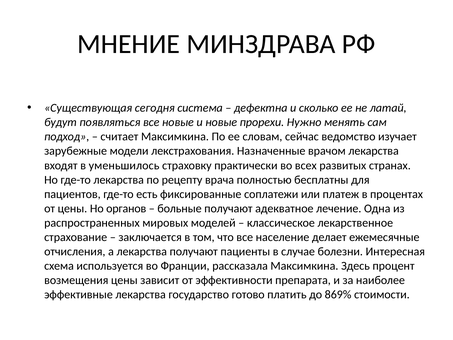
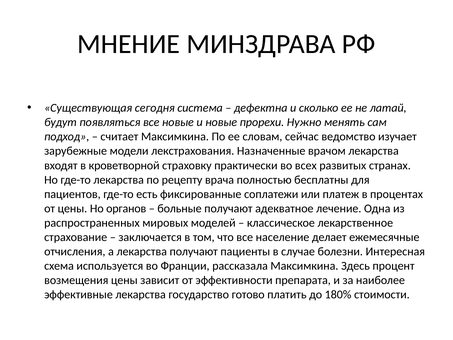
уменьшилось: уменьшилось -> кроветворной (124, 165)
869%: 869% -> 180% (338, 294)
